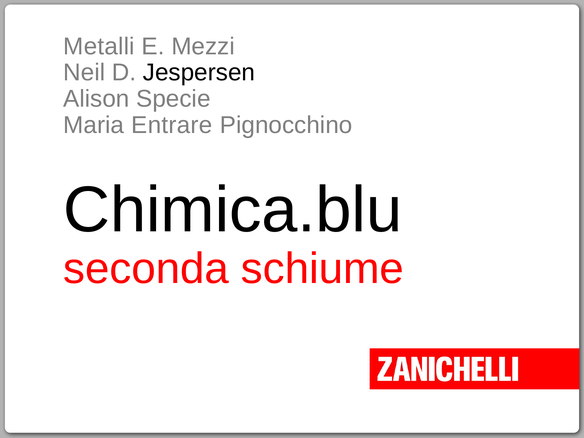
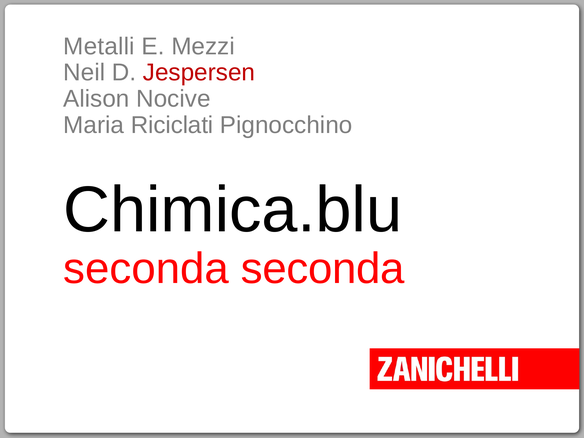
Jespersen colour: black -> red (199, 73)
Specie: Specie -> Nocive (173, 99)
Entrare: Entrare -> Riciclati (172, 125)
seconda schiume: schiume -> seconda (323, 269)
